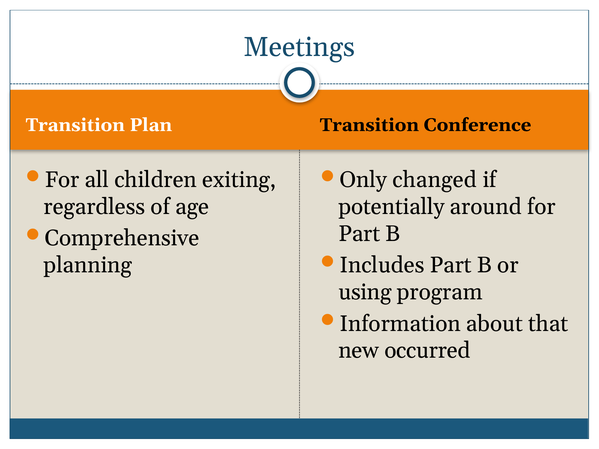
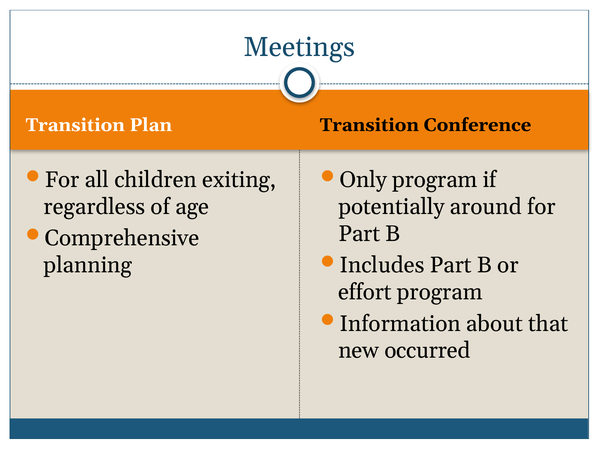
Only changed: changed -> program (435, 180)
using: using -> effort (365, 292)
